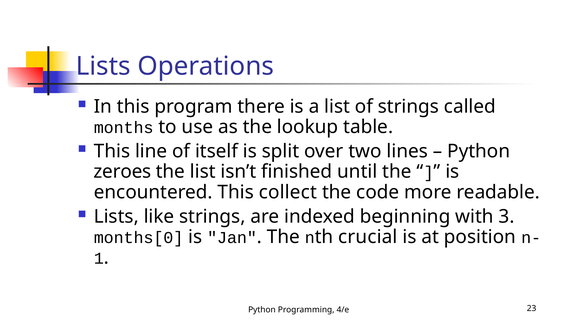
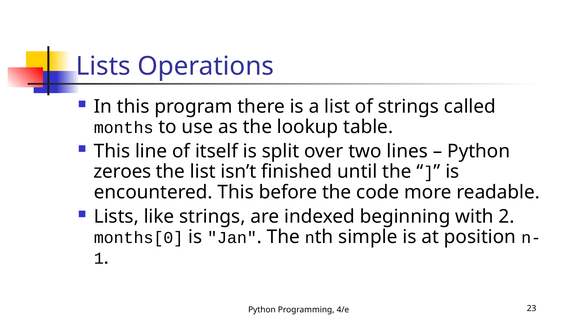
collect: collect -> before (288, 192)
3: 3 -> 2 (507, 217)
crucial: crucial -> simple (368, 237)
